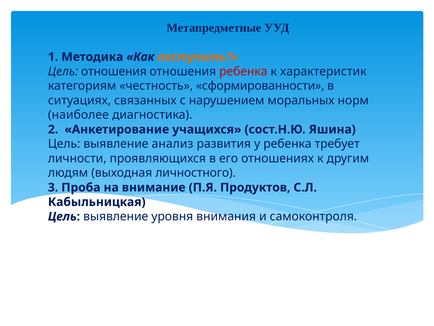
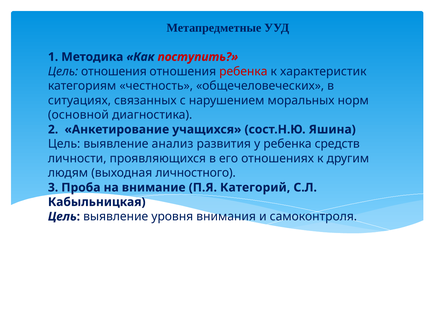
поступить colour: orange -> red (198, 57)
сформированности: сформированности -> общечеловеческих (260, 86)
наиболее: наиболее -> основной (78, 115)
требует: требует -> средств (337, 144)
Продуктов: Продуктов -> Категорий (255, 187)
